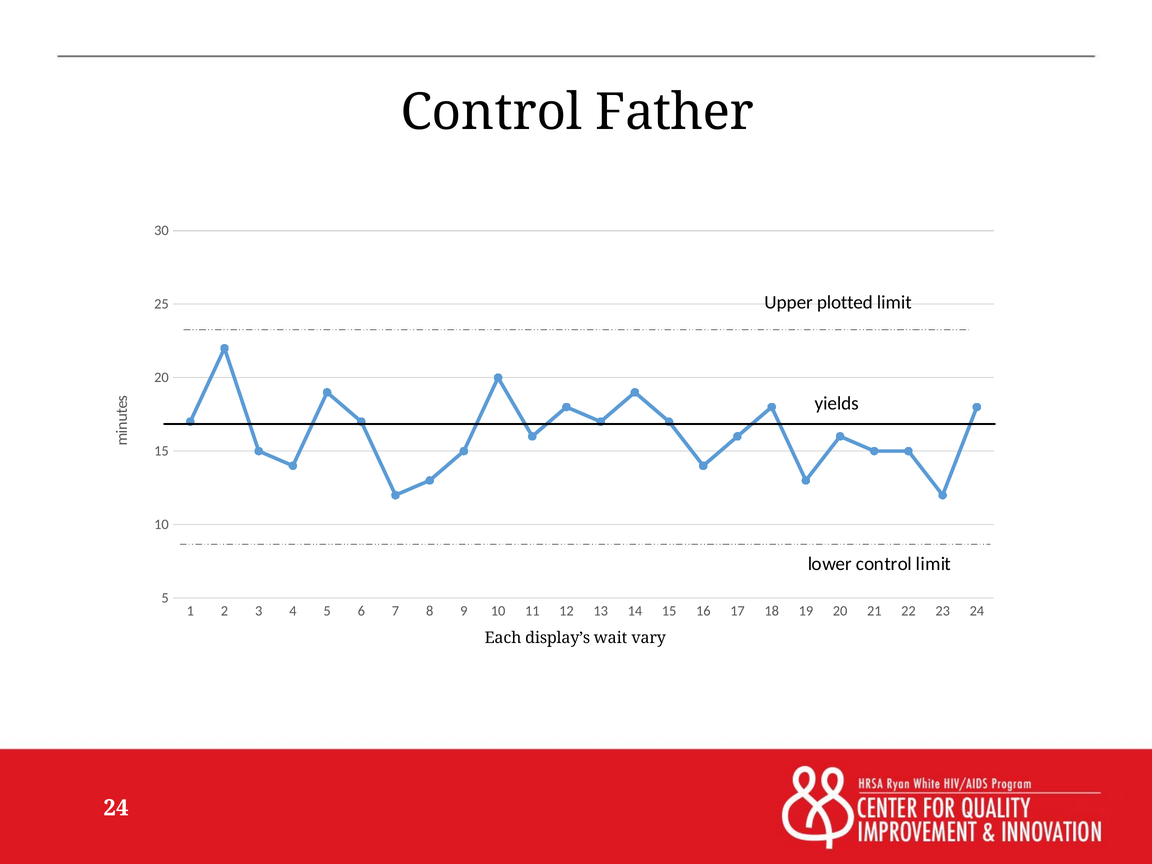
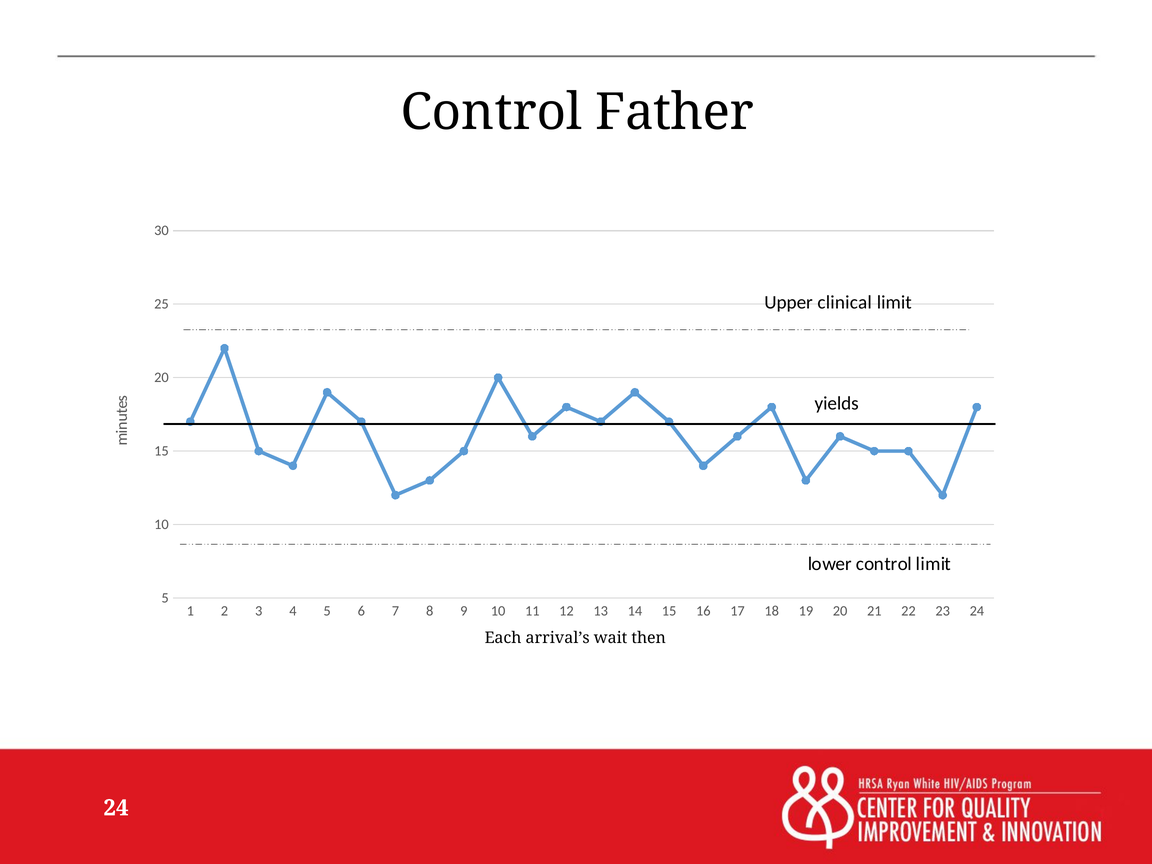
plotted: plotted -> clinical (845, 302)
display’s: display’s -> arrival’s (558, 638)
vary: vary -> then (649, 638)
